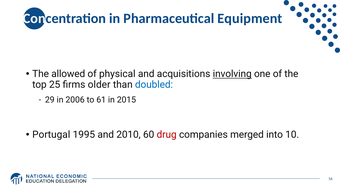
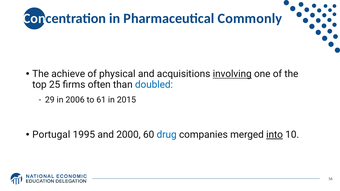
Equipment: Equipment -> Commonly (250, 18)
allowed: allowed -> achieve (68, 74)
older: older -> often (99, 85)
2010: 2010 -> 2000 (128, 135)
drug colour: red -> blue (167, 135)
into underline: none -> present (275, 135)
